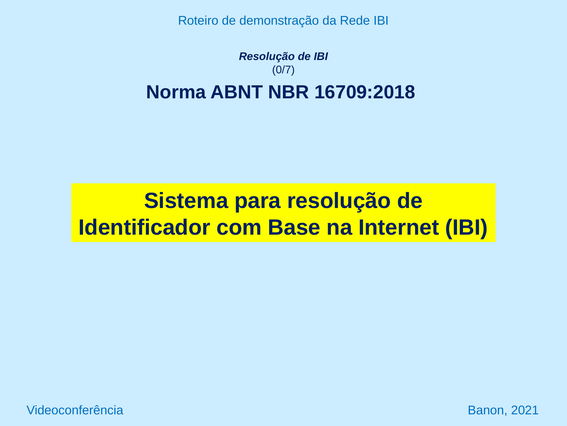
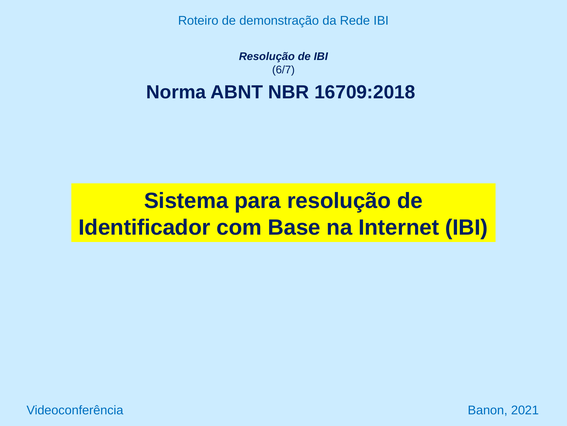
0/7: 0/7 -> 6/7 (283, 70)
